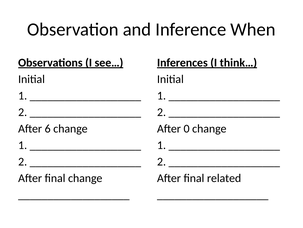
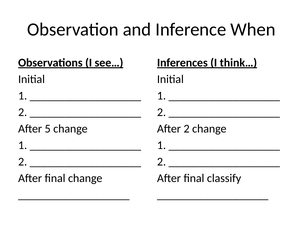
6: 6 -> 5 (48, 128)
After 0: 0 -> 2 (187, 128)
related: related -> classify (224, 178)
